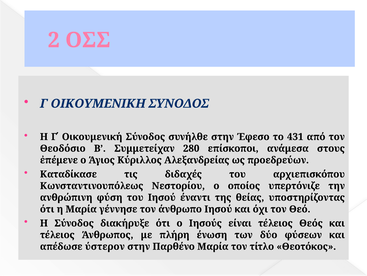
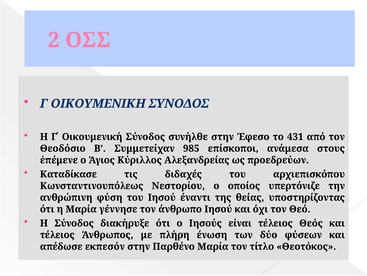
280: 280 -> 985 (191, 148)
ύστερον: ύστερον -> εκπεσόν (105, 246)
